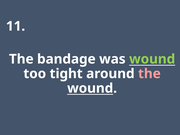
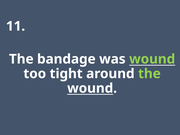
the colour: pink -> light green (149, 74)
